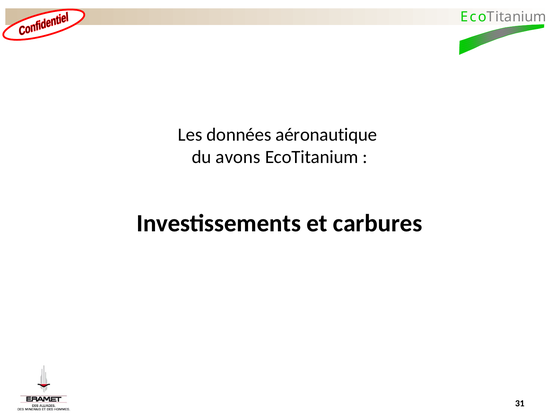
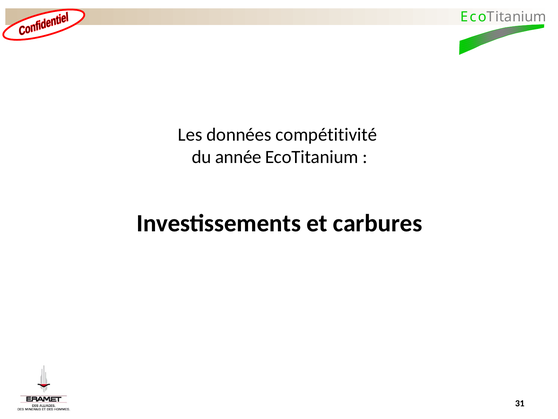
aéronautique: aéronautique -> compétitivité (326, 135)
avons: avons -> année (238, 157)
